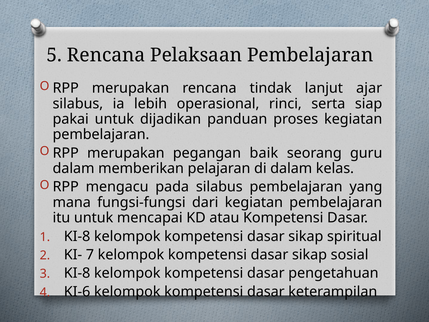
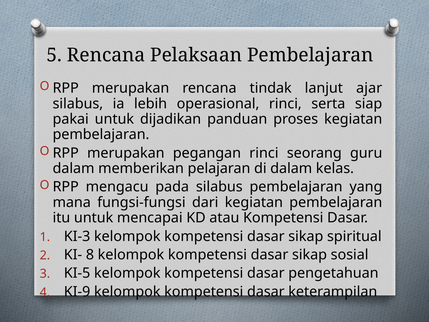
pegangan baik: baik -> rinci (264, 153)
KI-8: KI-8 -> KI-3 (77, 236)
7: 7 -> 8 (90, 255)
KI-8: KI-8 -> KI-5 (77, 273)
KI-6: KI-6 -> KI-9 (77, 291)
